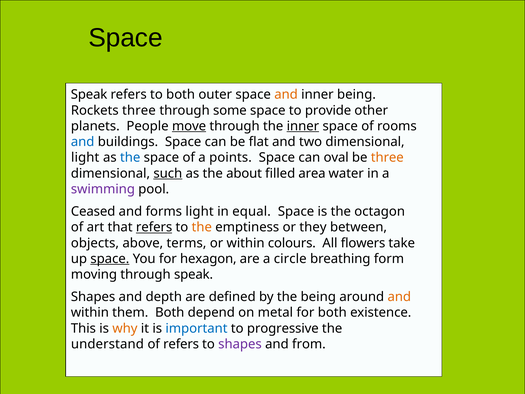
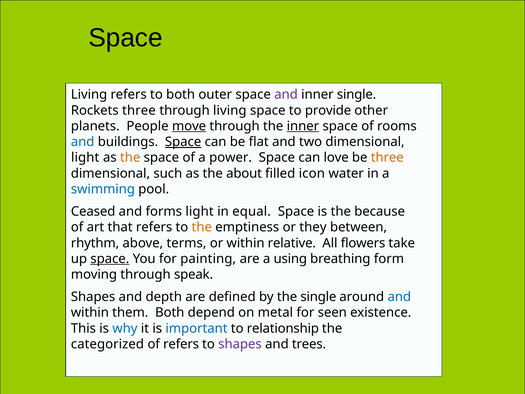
Speak: Speak -> Living (89, 95)
and colour: orange -> purple (286, 95)
inner being: being -> single (357, 95)
through some: some -> living (230, 110)
Space underline: none -> present (183, 142)
the colour: blue -> orange (130, 158)
points: points -> power (231, 158)
oval: oval -> love (336, 158)
such underline: present -> none (168, 173)
area: area -> icon (312, 173)
swimming colour: purple -> blue (103, 189)
octagon: octagon -> because (380, 211)
refers underline: present -> none (154, 227)
objects: objects -> rhythm (95, 243)
colours: colours -> relative (292, 243)
hexagon: hexagon -> painting (208, 259)
circle: circle -> using (290, 259)
the being: being -> single (318, 297)
and colour: orange -> blue (399, 297)
for both: both -> seen (332, 312)
why colour: orange -> blue (125, 328)
progressive: progressive -> relationship (283, 328)
understand: understand -> categorized (107, 344)
from: from -> trees (309, 344)
